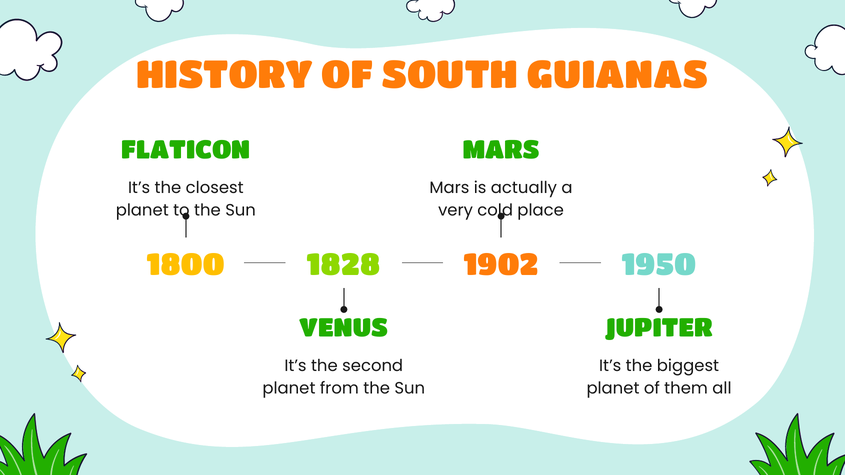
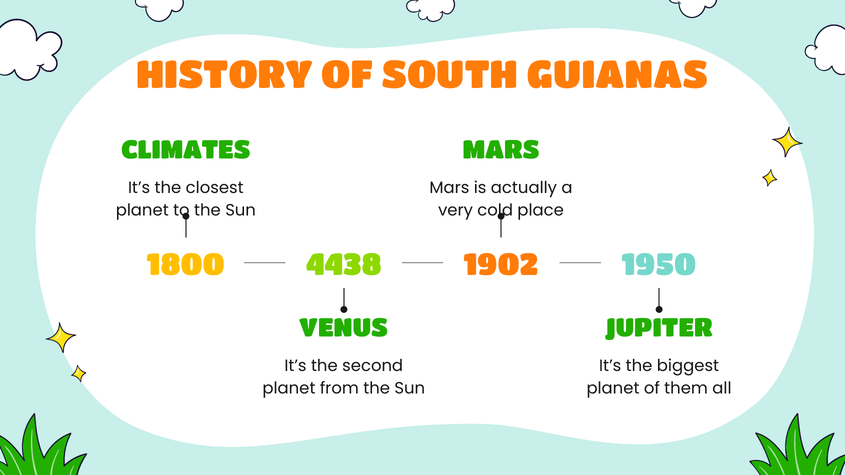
FLATICON: FLATICON -> CLIMATES (186, 151)
1828: 1828 -> 4438 (344, 265)
